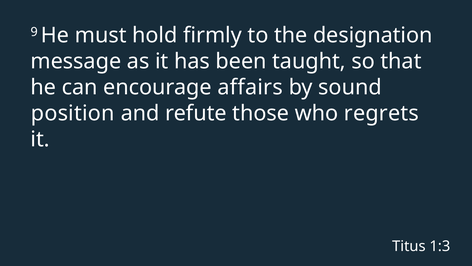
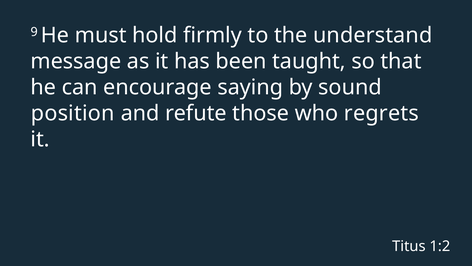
designation: designation -> understand (373, 35)
affairs: affairs -> saying (250, 87)
1:3: 1:3 -> 1:2 (440, 246)
